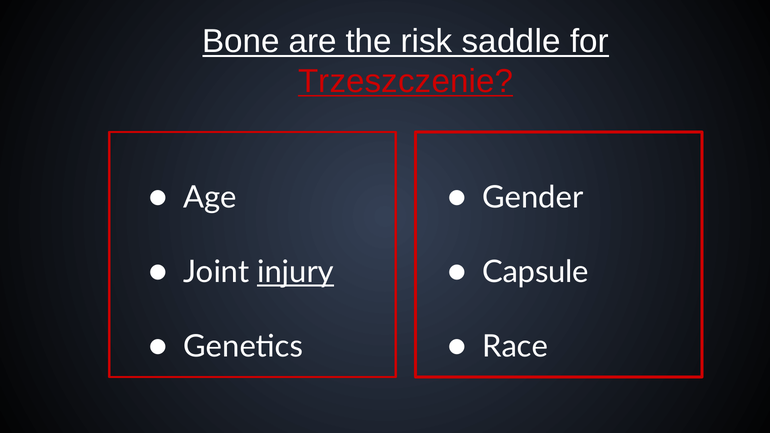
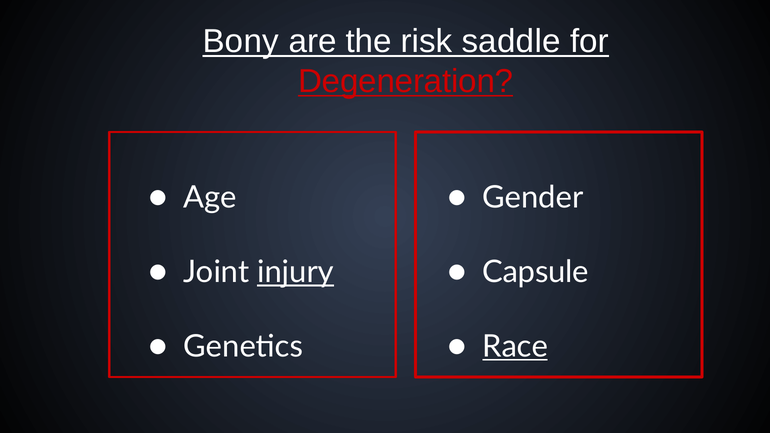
Bone: Bone -> Bony (241, 41)
Trzeszczenie: Trzeszczenie -> Degeneration (406, 81)
Race underline: none -> present (515, 347)
